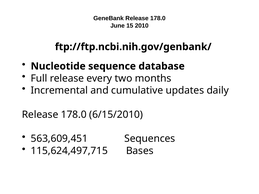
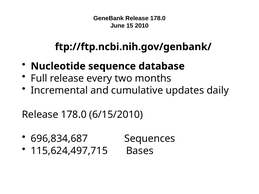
563,609,451: 563,609,451 -> 696,834,687 (59, 139)
